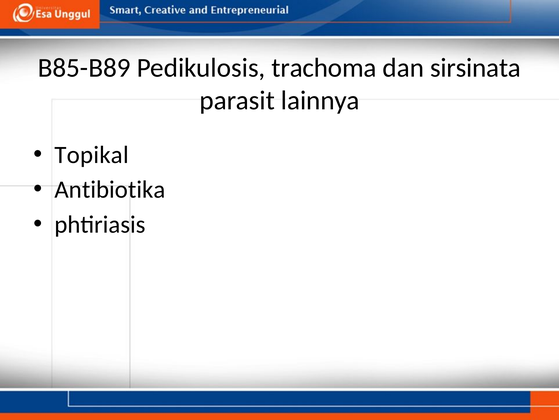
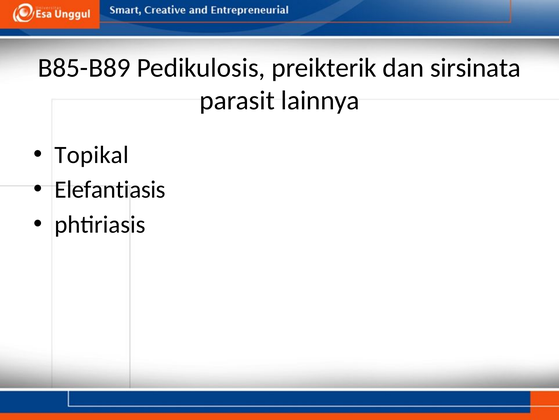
trachoma: trachoma -> preikterik (324, 68)
Antibiotika: Antibiotika -> Elefantiasis (110, 189)
